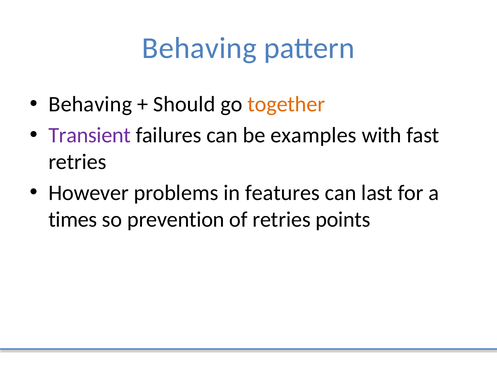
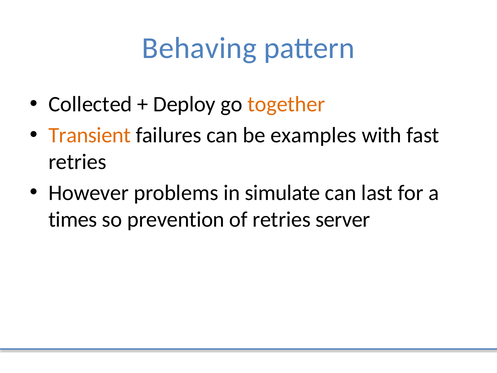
Behaving: Behaving -> Collected (90, 104)
Should: Should -> Deploy (184, 104)
Transient colour: purple -> orange (90, 135)
features: features -> simulate (283, 193)
points: points -> server (343, 219)
